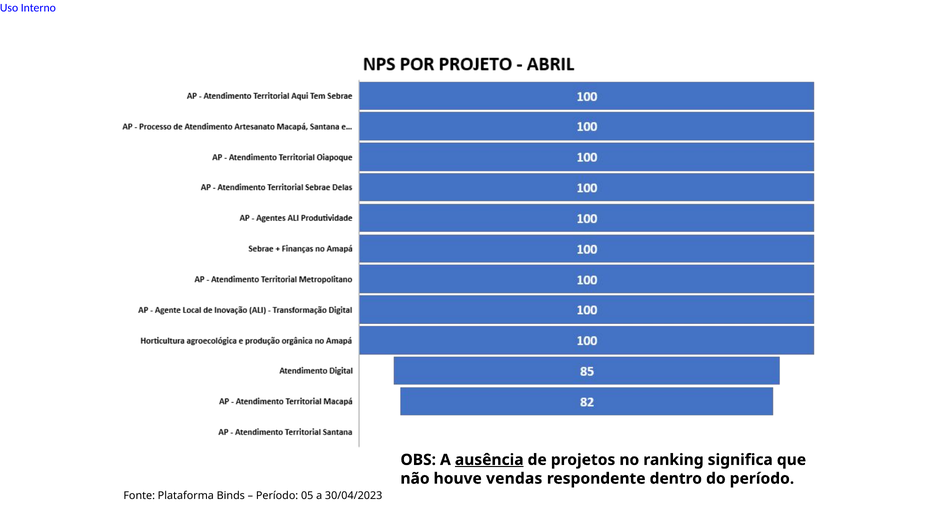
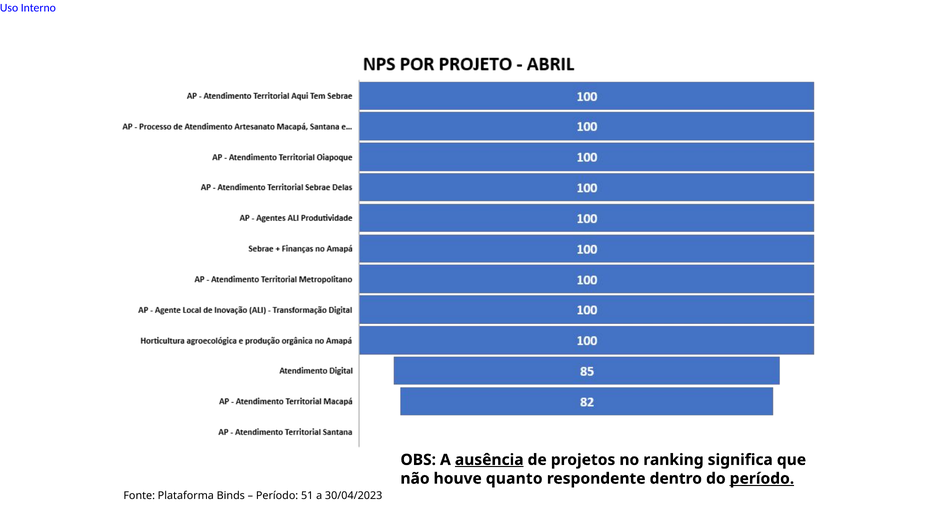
vendas: vendas -> quanto (514, 478)
período underline: none -> present (762, 478)
05: 05 -> 51 (307, 495)
